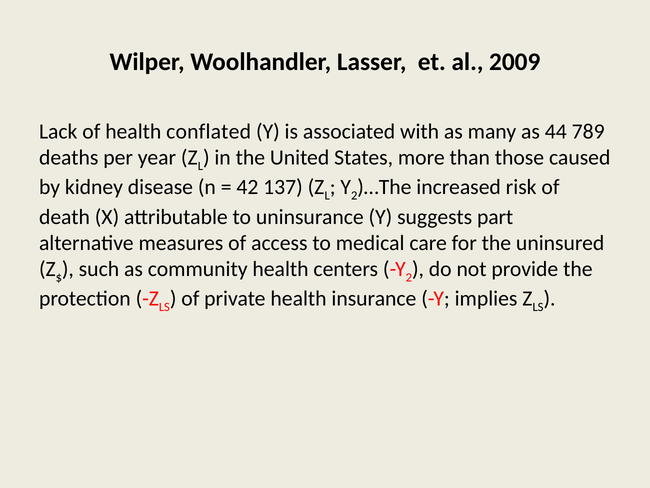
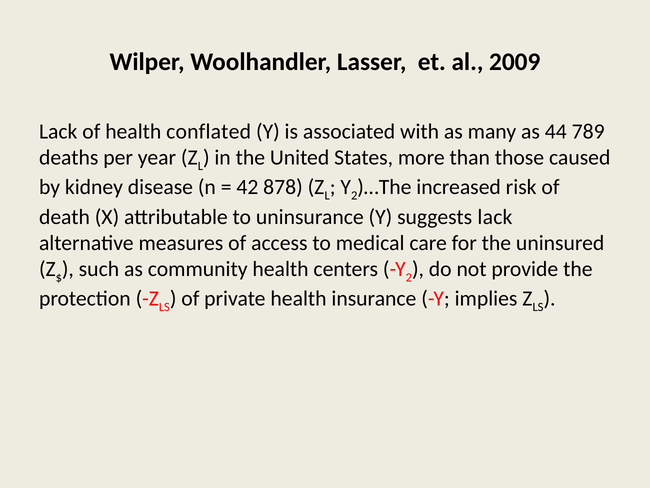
137: 137 -> 878 (283, 187)
suggests part: part -> lack (495, 217)
